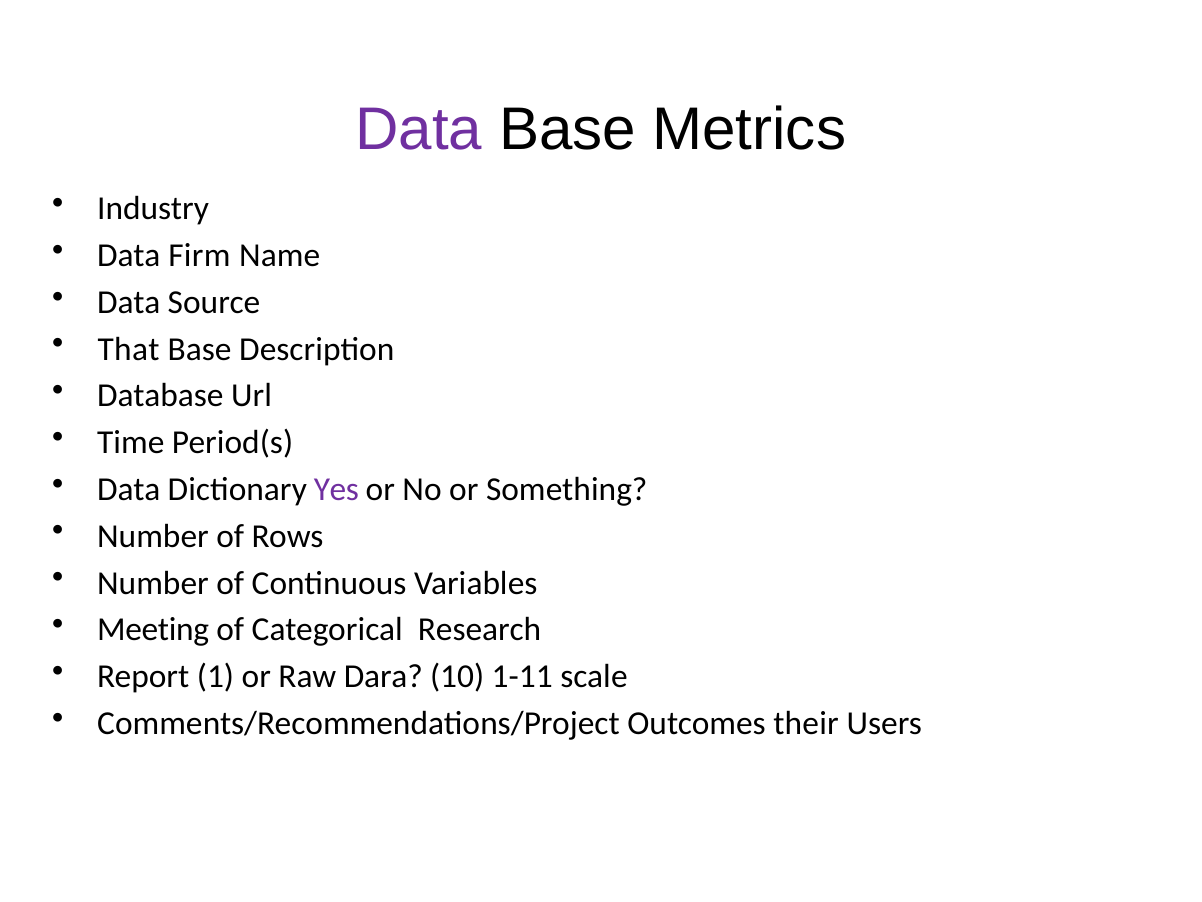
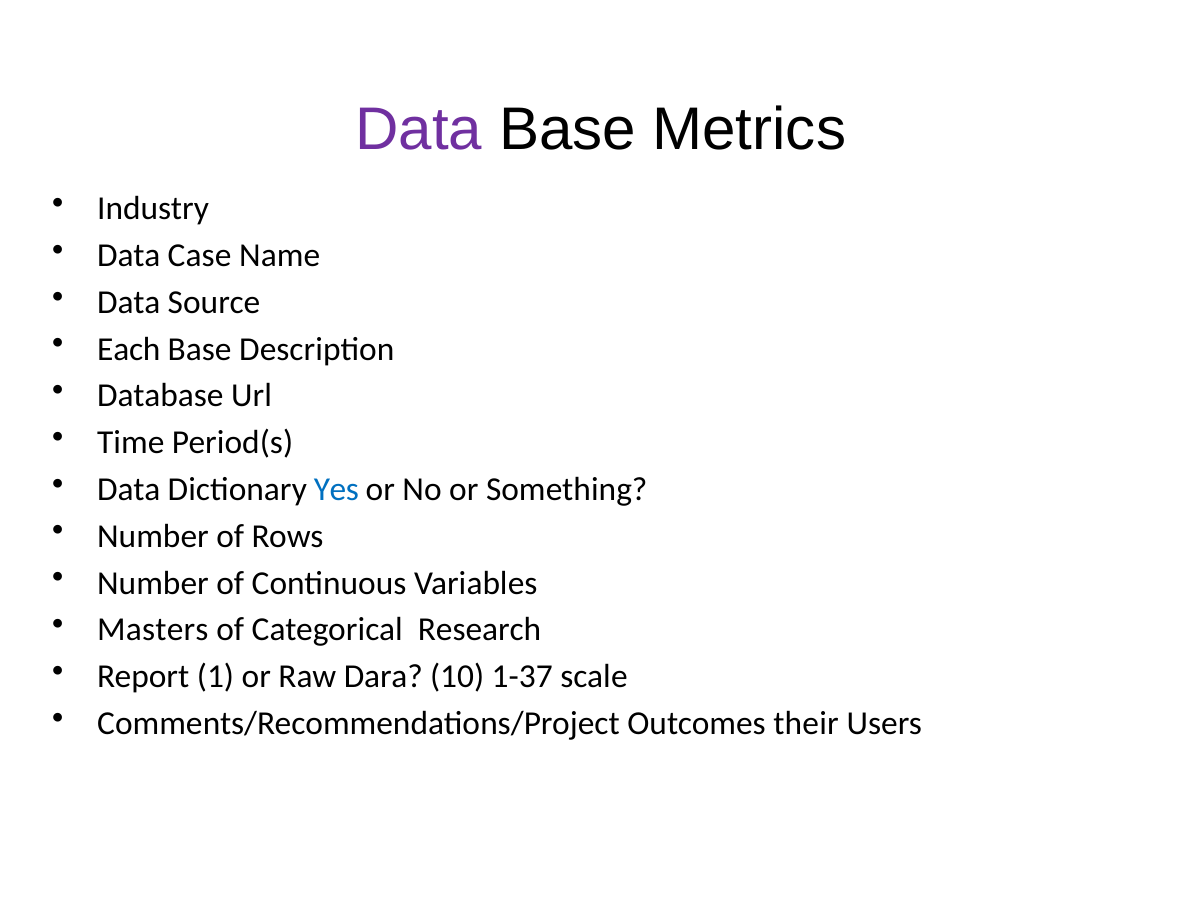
Firm: Firm -> Case (200, 255)
That: That -> Each (129, 349)
Yes colour: purple -> blue (336, 489)
Meeting: Meeting -> Masters (153, 629)
1-11: 1-11 -> 1-37 (522, 676)
